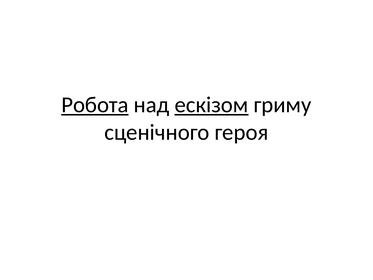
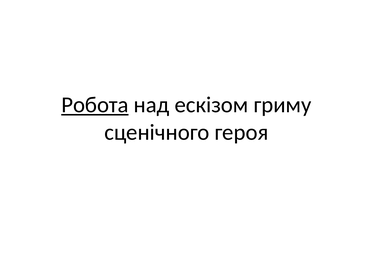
ескізом underline: present -> none (211, 105)
